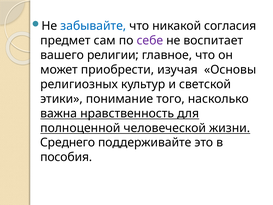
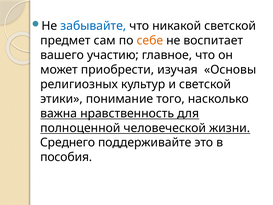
никакой согласия: согласия -> светской (230, 26)
себе colour: purple -> orange (150, 40)
религии: религии -> участию (113, 55)
